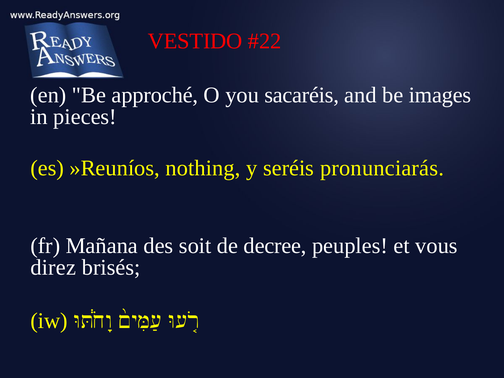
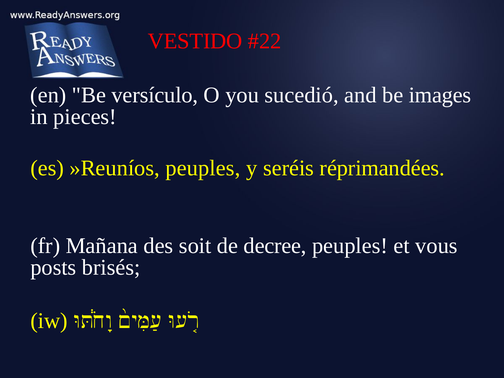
approché: approché -> versículo (155, 95)
sacaréis: sacaréis -> sucedió (302, 95)
»Reuníos nothing: nothing -> peuples (203, 168)
pronunciarás: pronunciarás -> réprimandées (382, 168)
direz: direz -> posts (53, 267)
